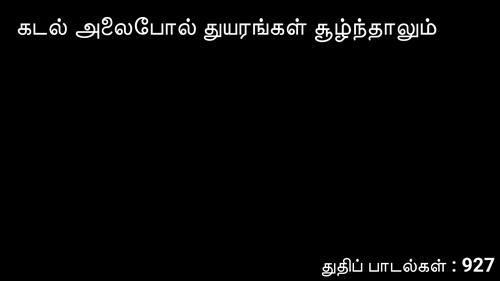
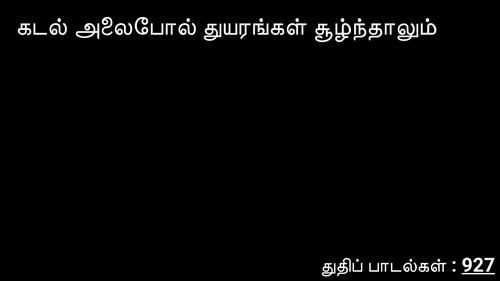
927 underline: none -> present (478, 266)
